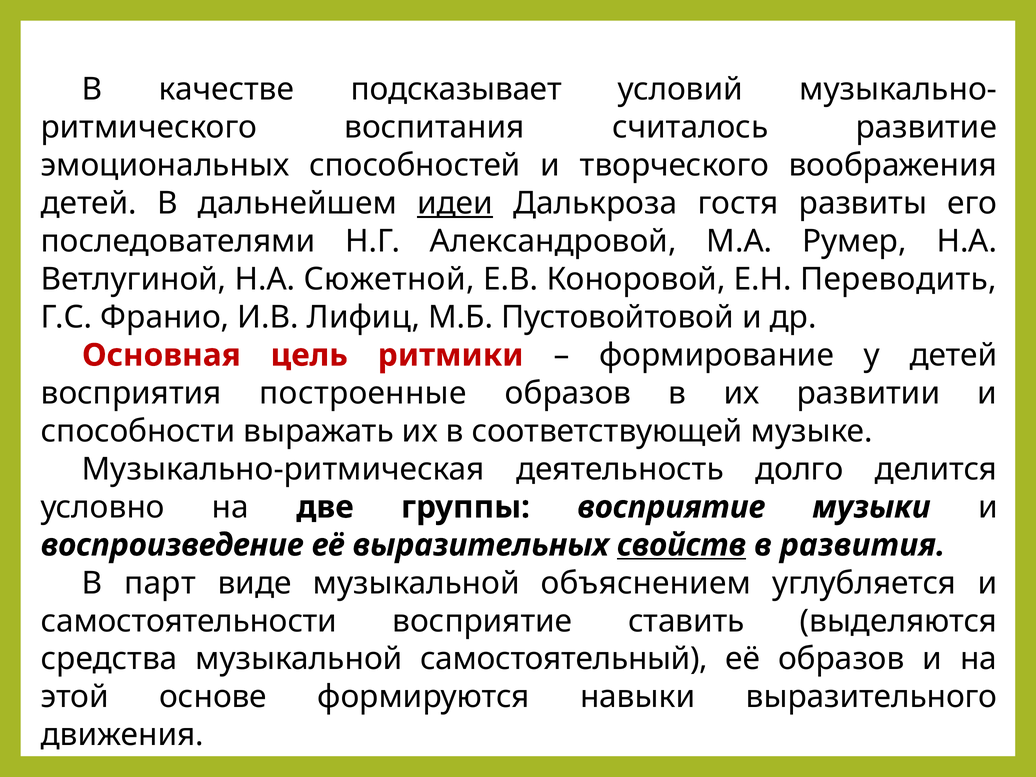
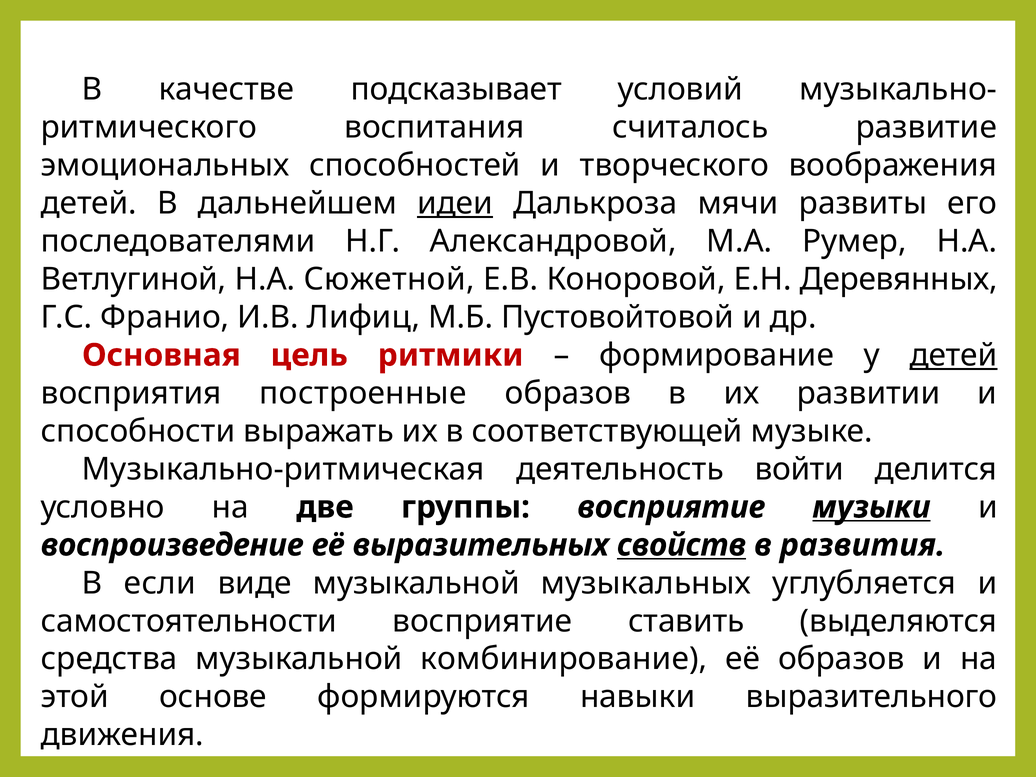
гостя: гостя -> мячи (738, 203)
Переводить: Переводить -> Деревянных (899, 279)
детей underline: none -> present (953, 355)
долго: долго -> войти (799, 469)
музыки underline: none -> present (871, 507)
парт: парт -> если (160, 583)
объяснением: объяснением -> музыкальных (646, 583)
самостоятельный: самостоятельный -> комбинирование (564, 659)
